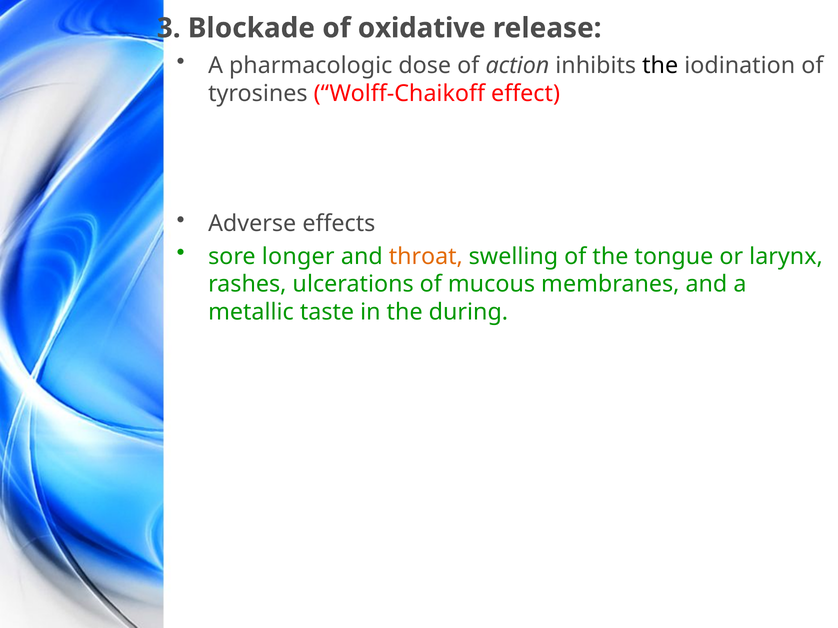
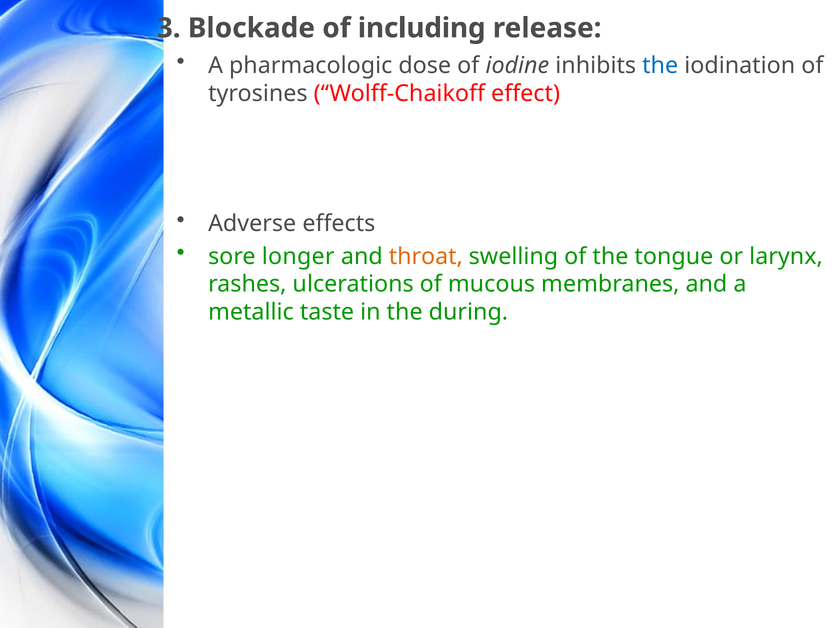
oxidative: oxidative -> including (422, 28)
action: action -> iodine (517, 66)
the colour: black -> blue (660, 66)
